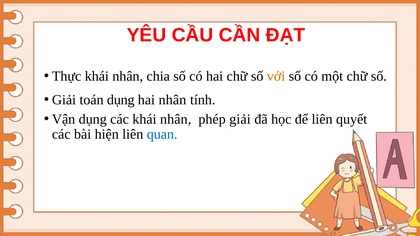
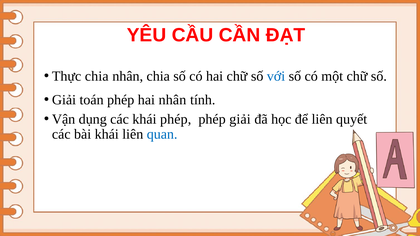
Thực khái: khái -> chia (97, 76)
với colour: orange -> blue (276, 76)
toán dụng: dụng -> phép (121, 100)
các khái nhân: nhân -> phép (176, 119)
bài hiện: hiện -> khái (107, 134)
